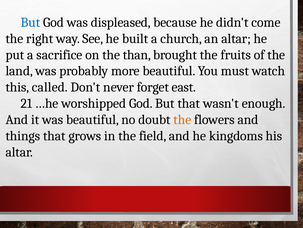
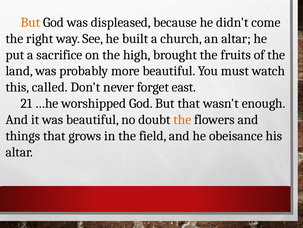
But colour: blue -> orange (30, 22)
than: than -> high (137, 55)
kingdoms: kingdoms -> obeisance (236, 135)
